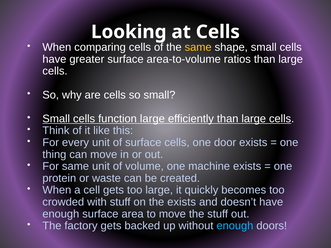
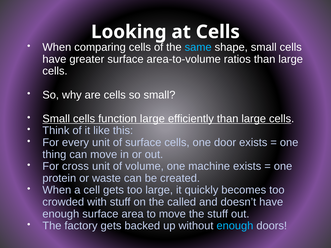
same colour: yellow -> light blue (198, 47)
For same: same -> cross (75, 166)
the exists: exists -> called (182, 202)
